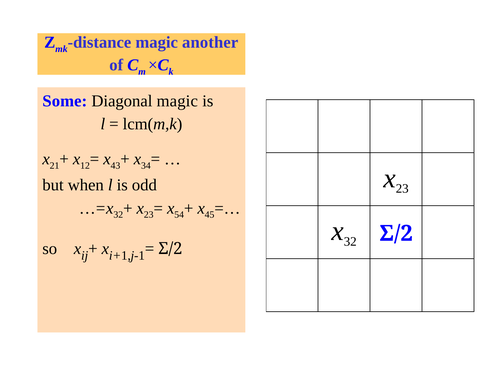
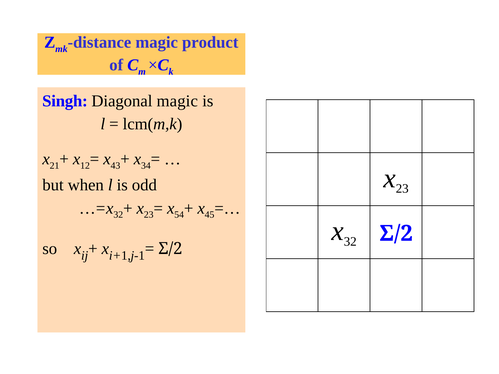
another: another -> product (210, 42)
Some: Some -> Singh (65, 101)
